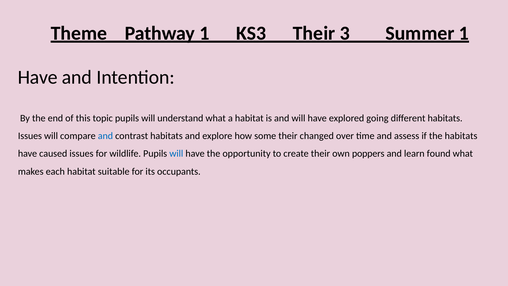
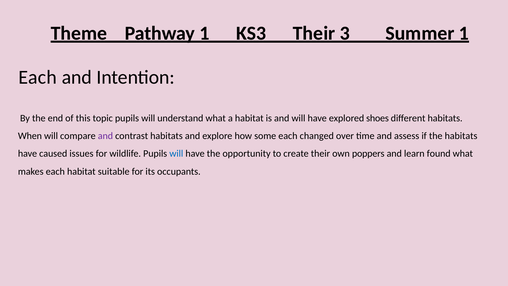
Have: Have -> Each (38, 77)
going: going -> shoes (378, 118)
Issues: Issues -> When (30, 136)
and colour: blue -> purple (105, 136)
some their: their -> each (288, 136)
